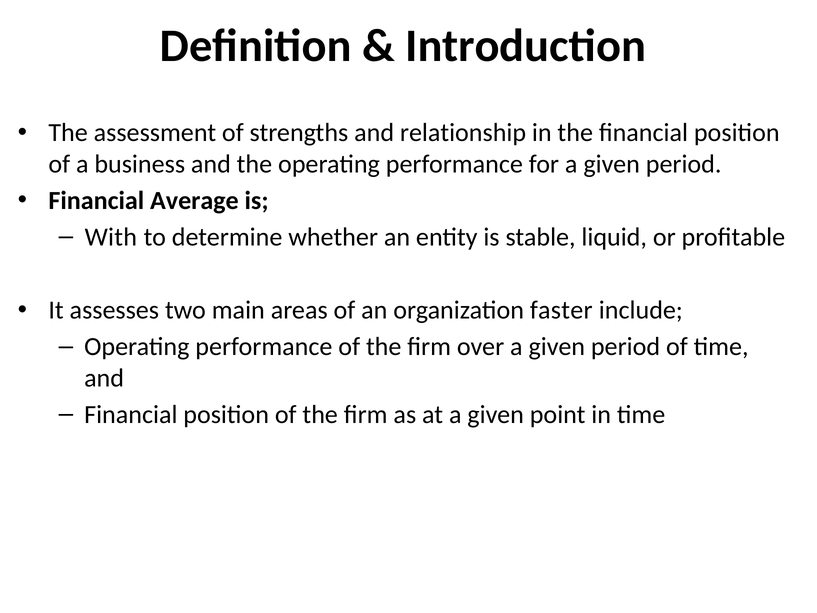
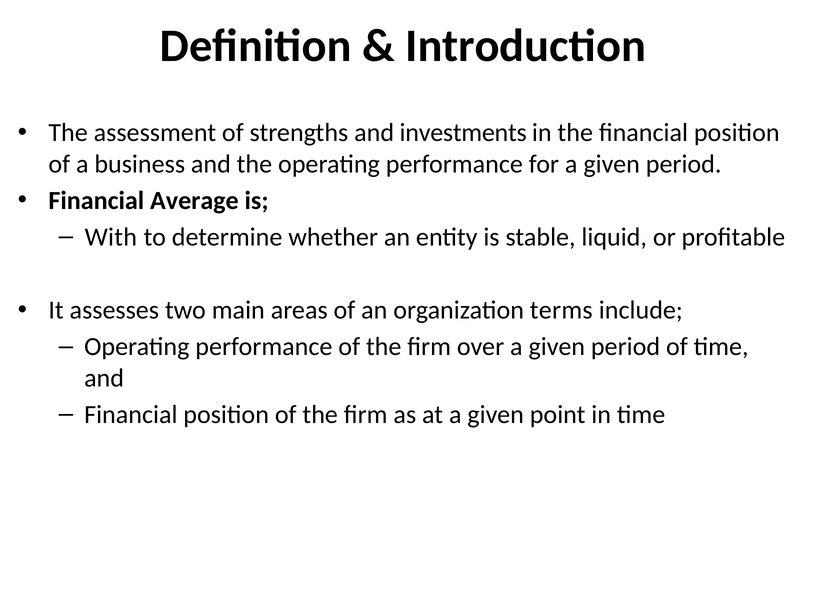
relationship: relationship -> investments (463, 133)
faster: faster -> terms (561, 310)
